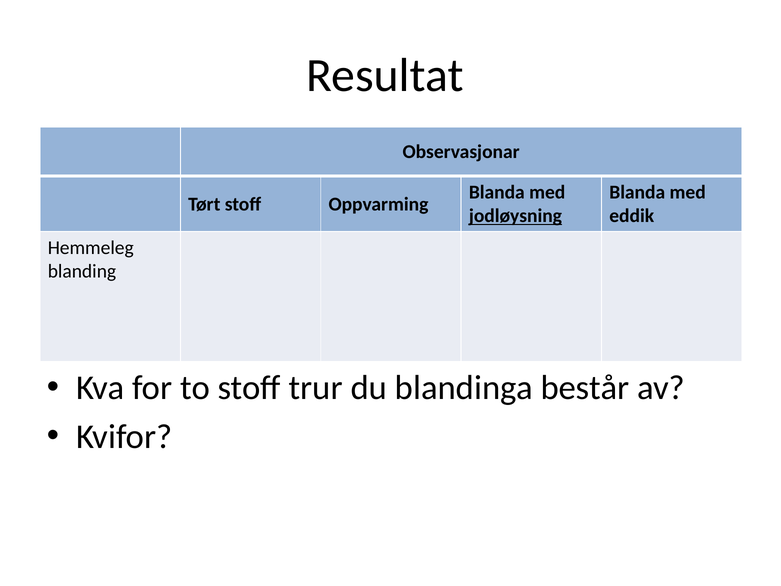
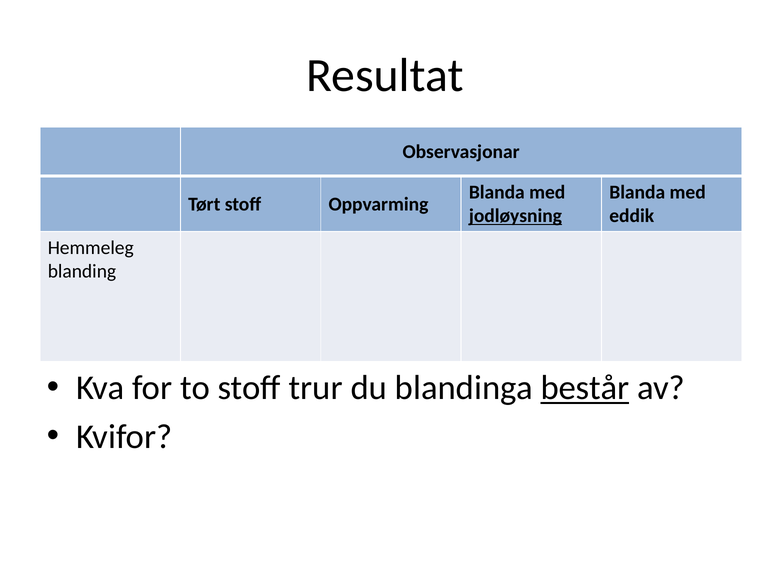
består underline: none -> present (585, 388)
